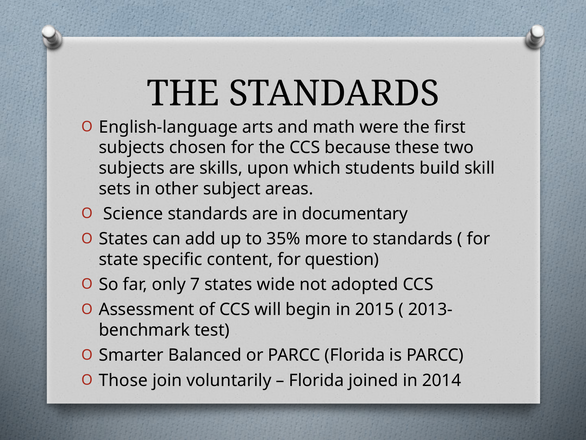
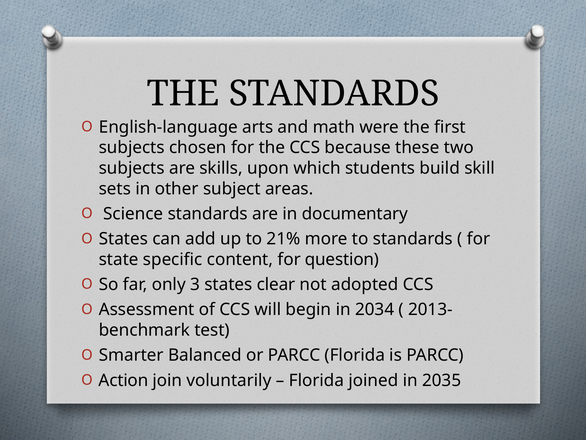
35%: 35% -> 21% (284, 239)
7: 7 -> 3 (195, 284)
wide: wide -> clear (276, 284)
2015: 2015 -> 2034 (375, 309)
Those: Those -> Action (123, 380)
2014: 2014 -> 2035 (442, 380)
